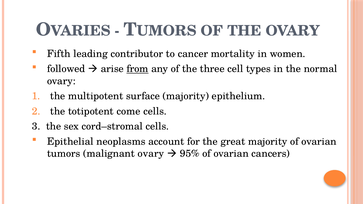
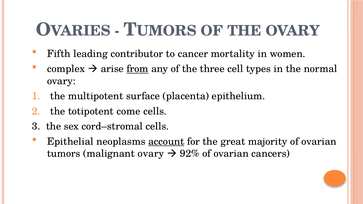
followed: followed -> complex (66, 69)
surface majority: majority -> placenta (186, 96)
account underline: none -> present (166, 142)
95%: 95% -> 92% (190, 154)
